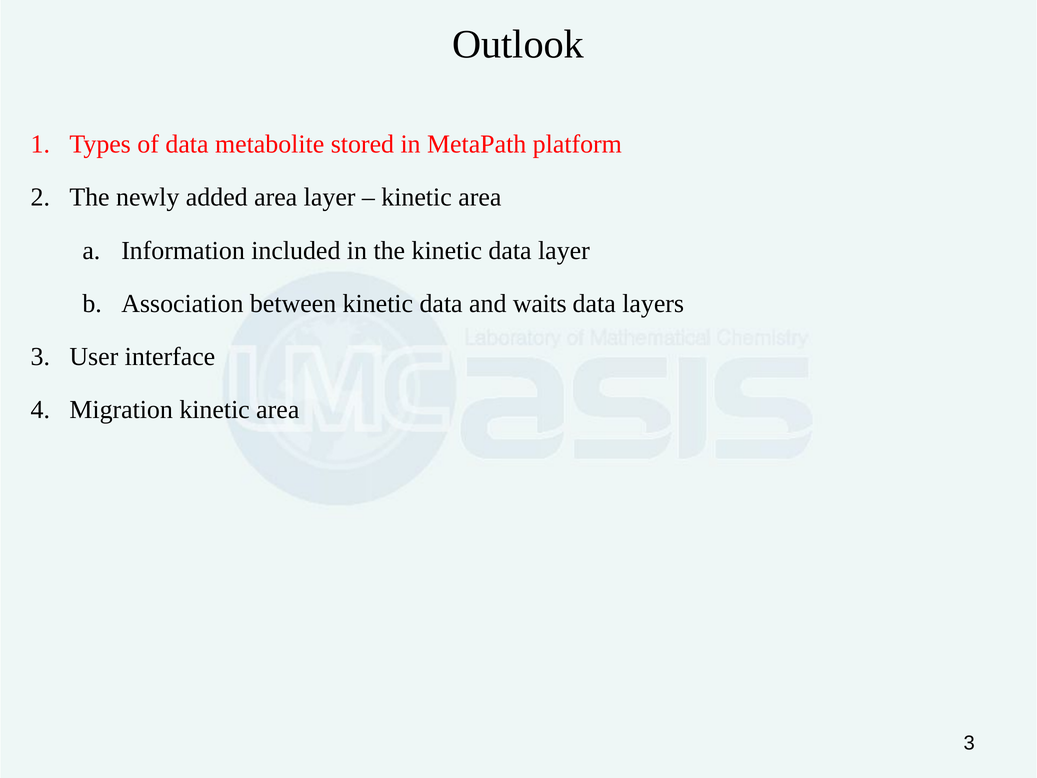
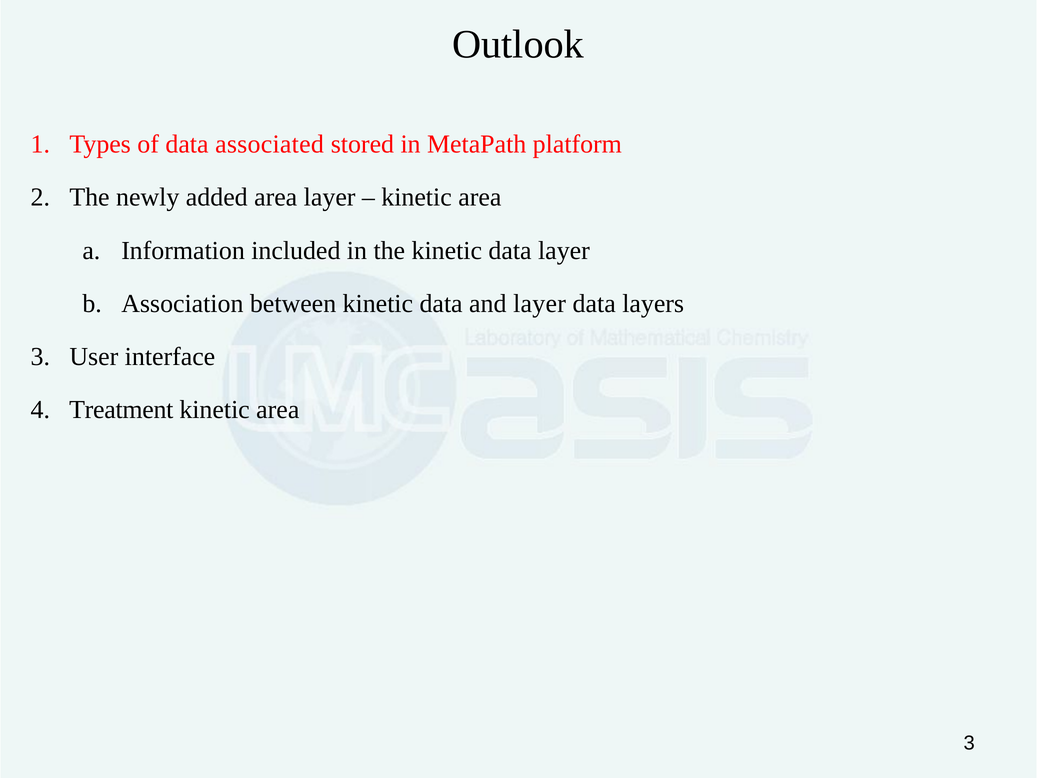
metabolite: metabolite -> associated (270, 144)
and waits: waits -> layer (540, 303)
Migration: Migration -> Treatment (121, 410)
